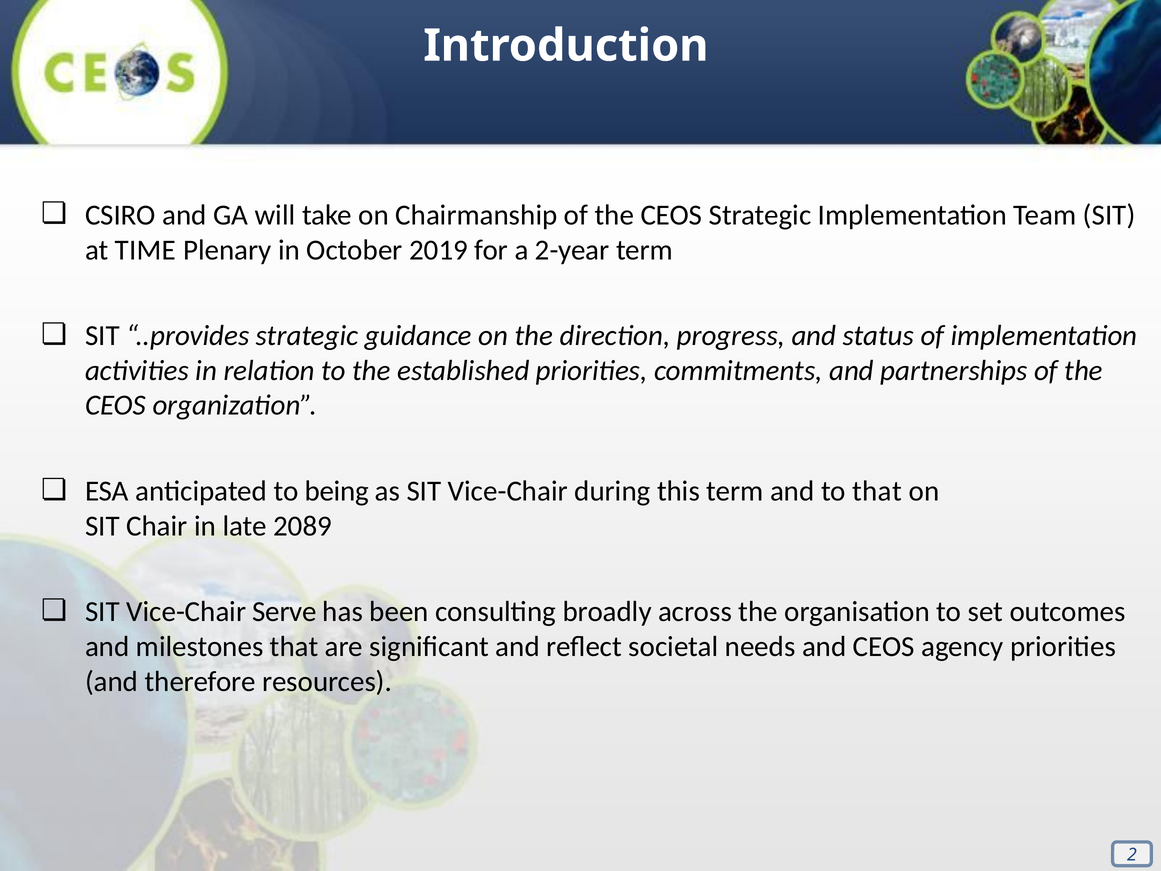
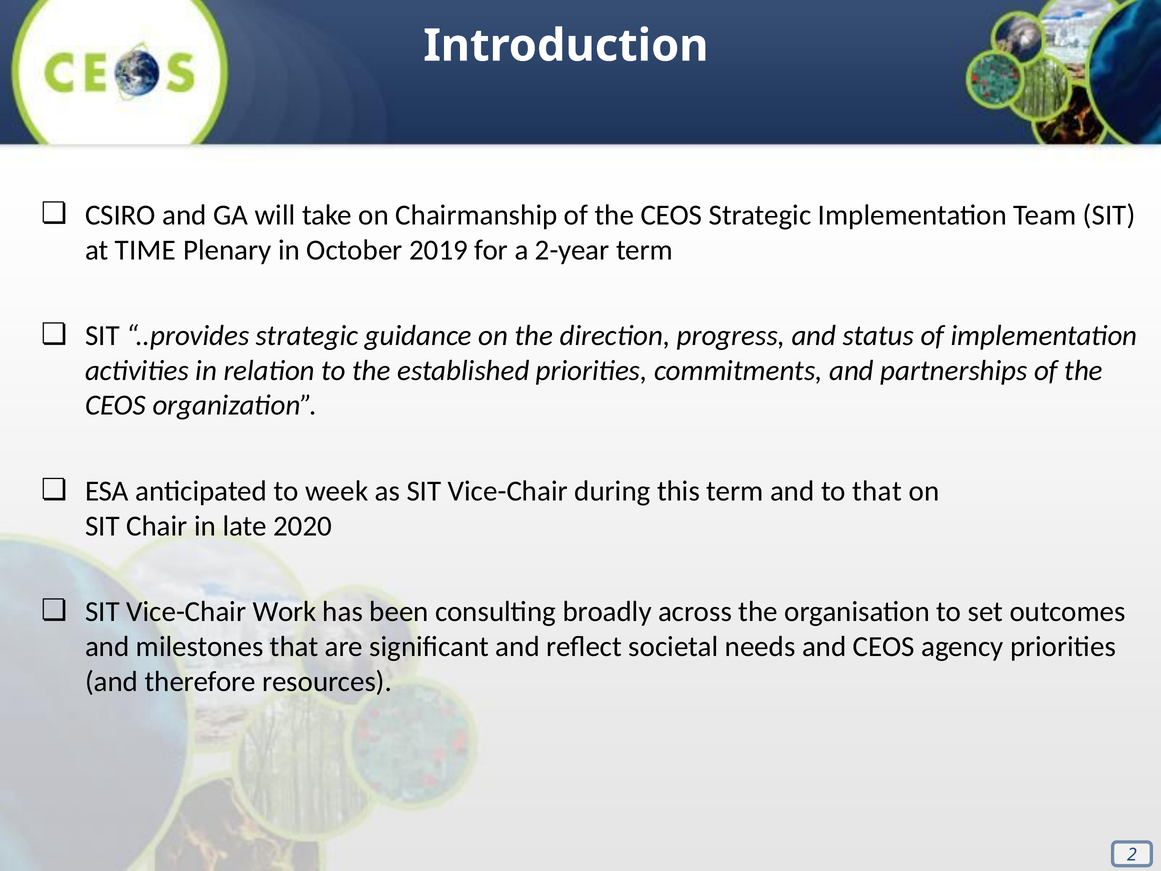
being: being -> week (337, 491)
2089: 2089 -> 2020 (303, 526)
Serve: Serve -> Work (284, 612)
